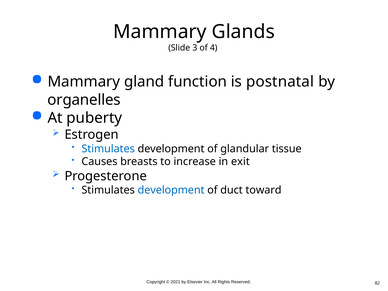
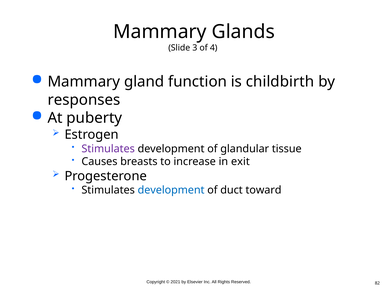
postnatal: postnatal -> childbirth (280, 82)
organelles: organelles -> responses (84, 100)
Stimulates colour: blue -> purple (108, 149)
